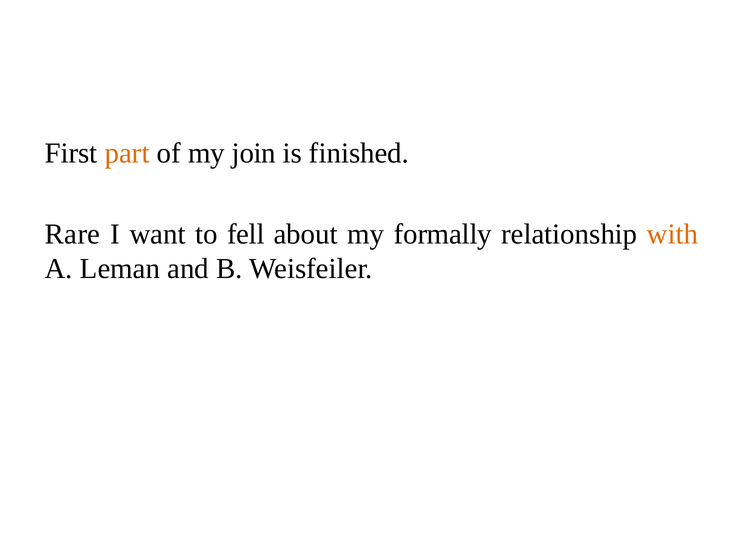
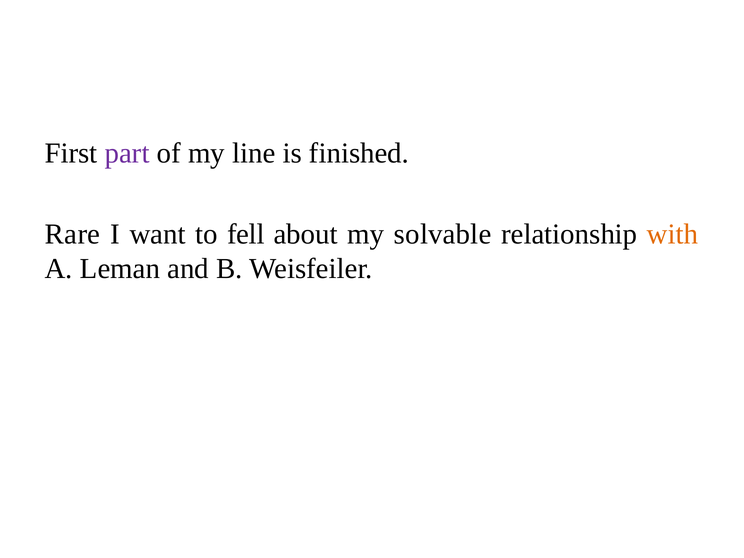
part colour: orange -> purple (127, 153)
join: join -> line (254, 153)
formally: formally -> solvable (443, 234)
